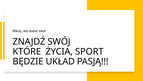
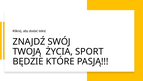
KTÓRE: KTÓRE -> TWOJĄ (27, 51)
UKŁAD: UKŁAD -> KTÓRE (60, 61)
